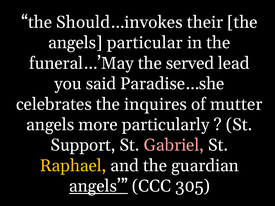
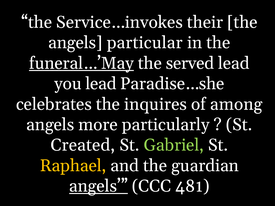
Should…invokes: Should…invokes -> Service…invokes (119, 22)
funeral…’May underline: none -> present (81, 63)
you said: said -> lead (101, 84)
mutter: mutter -> among (236, 104)
Support: Support -> Created (83, 145)
Gabriel colour: pink -> light green (174, 145)
305: 305 -> 481 (192, 186)
